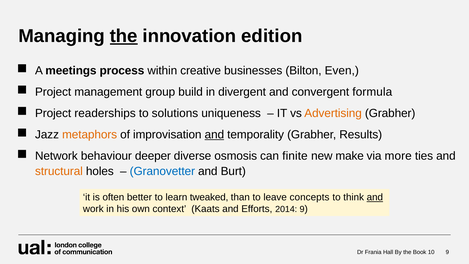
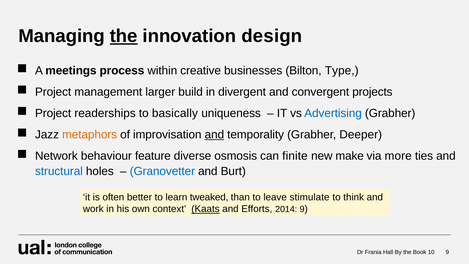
edition: edition -> design (272, 36)
Even: Even -> Type (342, 71)
group: group -> larger (160, 92)
formula: formula -> projects (372, 92)
solutions: solutions -> basically (175, 113)
Advertising colour: orange -> blue (333, 113)
Results: Results -> Deeper (361, 134)
deeper: deeper -> feature (153, 156)
structural colour: orange -> blue (59, 171)
concepts: concepts -> stimulate (310, 197)
and underline: present -> none (375, 197)
Kaats underline: none -> present (205, 209)
